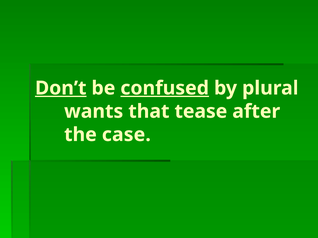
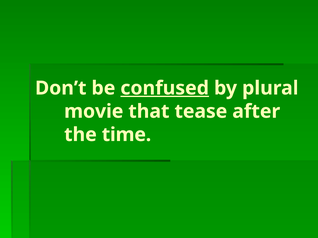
Don’t underline: present -> none (61, 88)
wants: wants -> movie (94, 112)
case: case -> time (126, 135)
